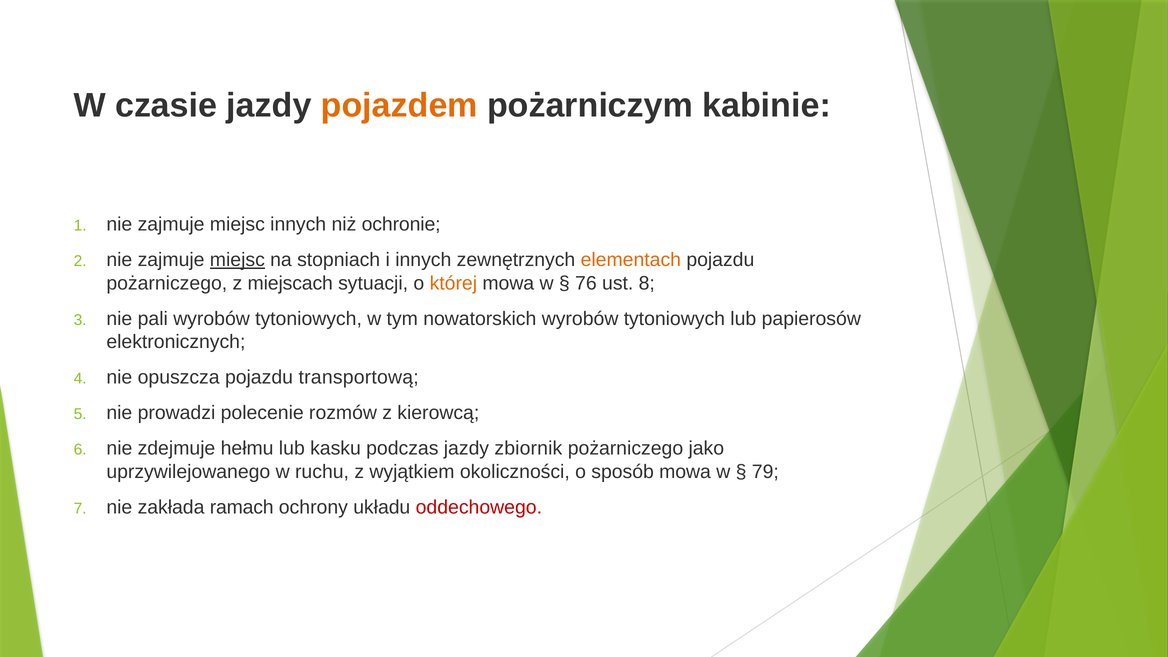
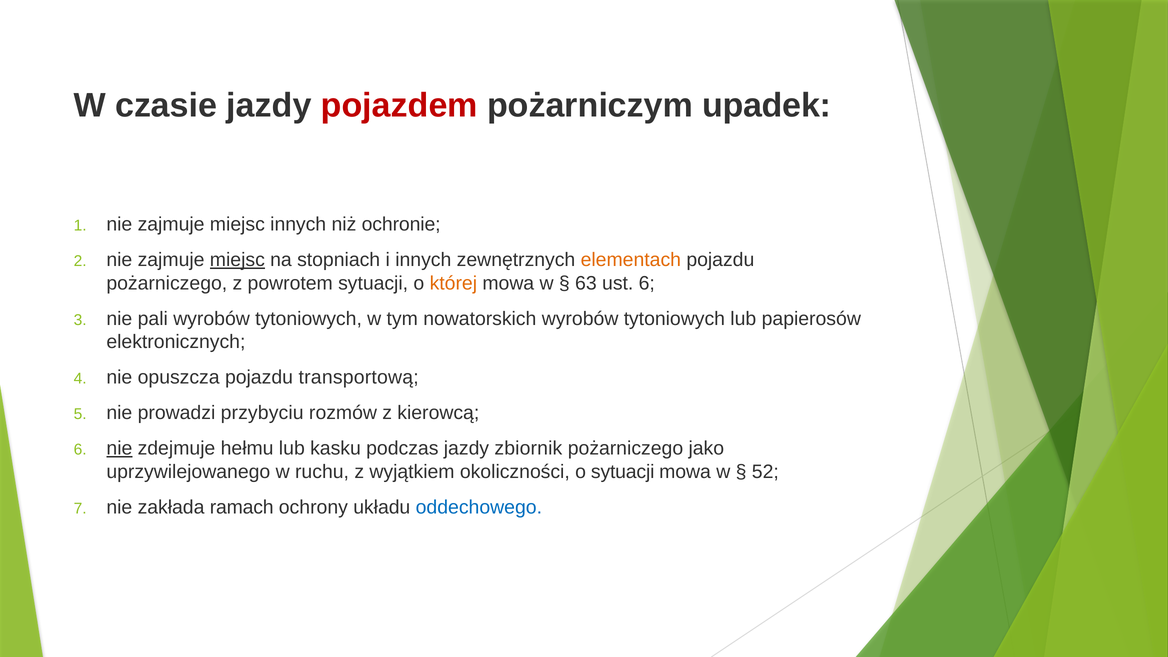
pojazdem colour: orange -> red (399, 105)
kabinie: kabinie -> upadek (767, 105)
miejscach: miejscach -> powrotem (290, 283)
76: 76 -> 63 (586, 283)
ust 8: 8 -> 6 (647, 283)
polecenie: polecenie -> przybyciu (262, 413)
nie underline: none -> present (119, 448)
o sposób: sposób -> sytuacji (623, 472)
79: 79 -> 52 (765, 472)
oddechowego colour: red -> blue (479, 507)
